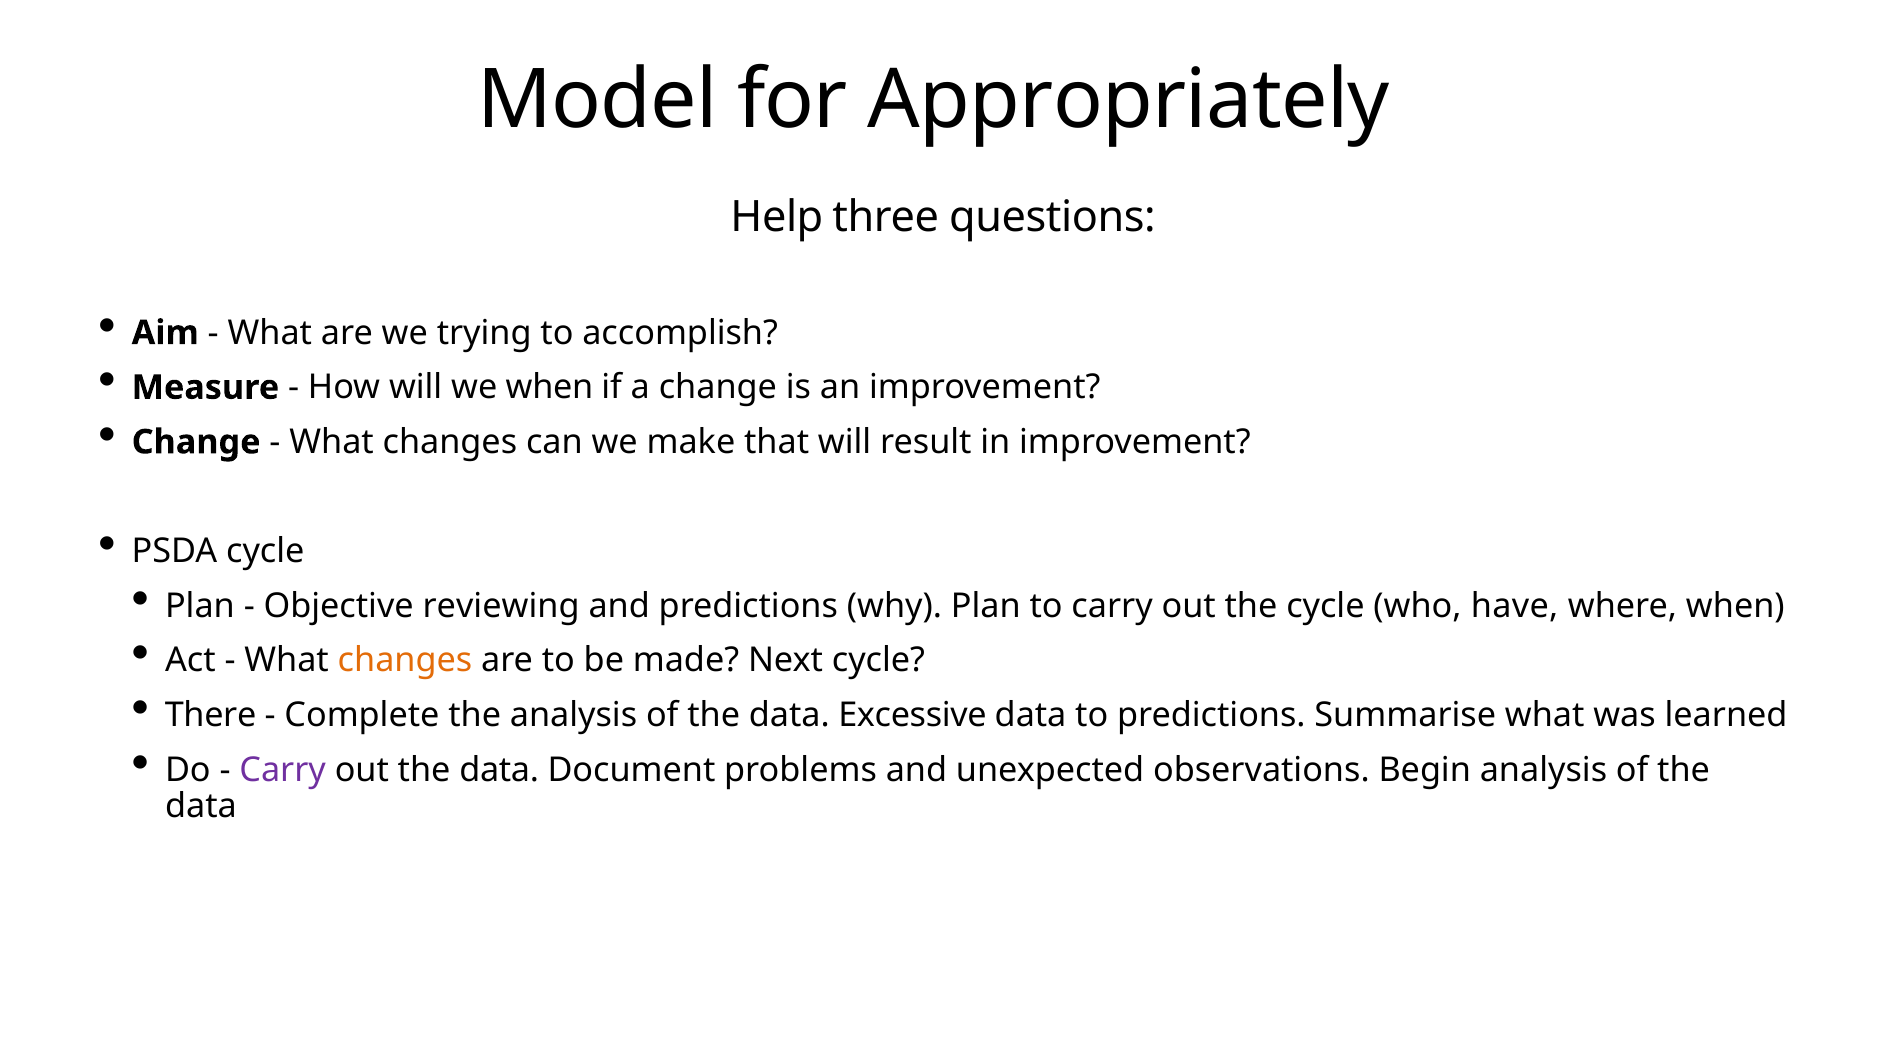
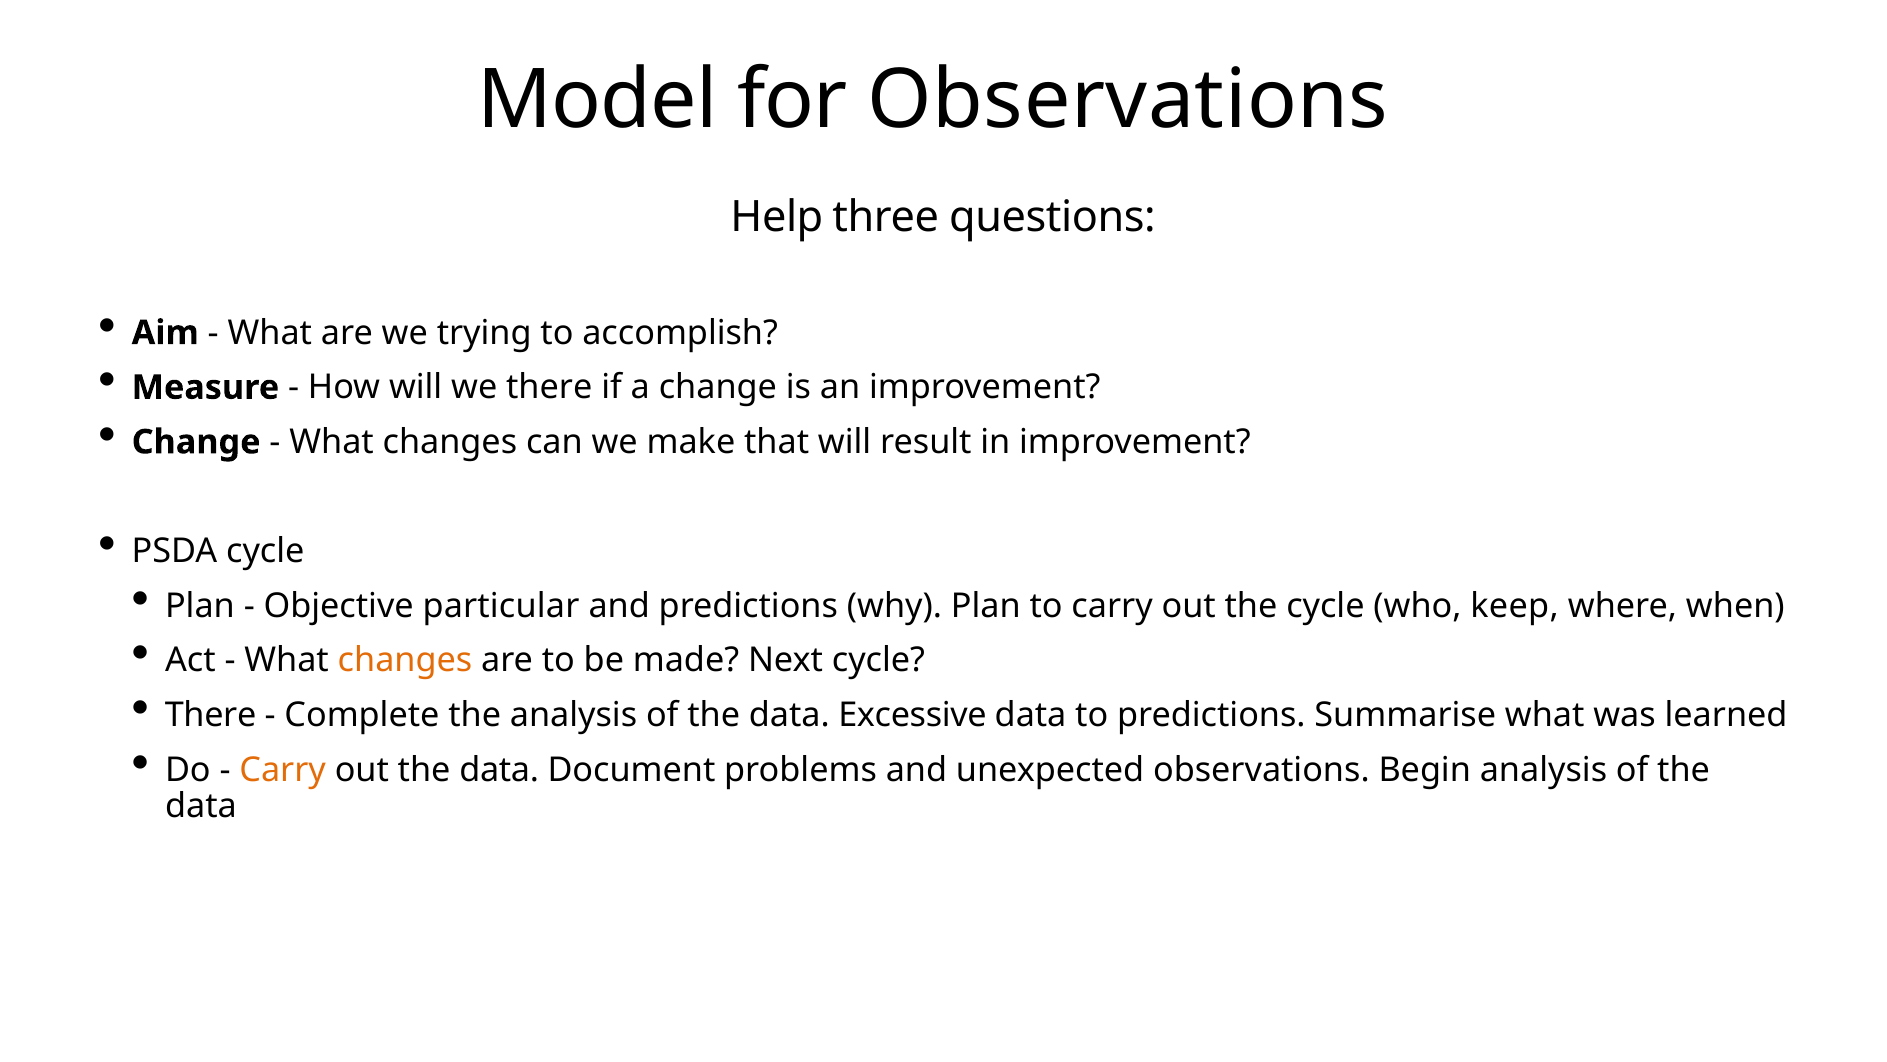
for Appropriately: Appropriately -> Observations (1128, 100)
we when: when -> there (549, 387)
reviewing: reviewing -> particular (501, 606)
have: have -> keep (1515, 606)
Carry colour: purple -> orange (283, 769)
